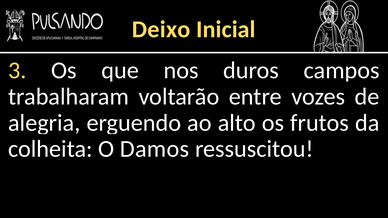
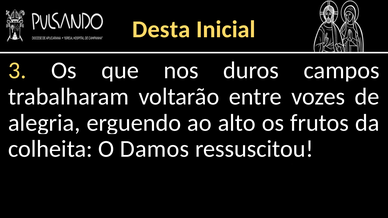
Deixo: Deixo -> Desta (161, 29)
